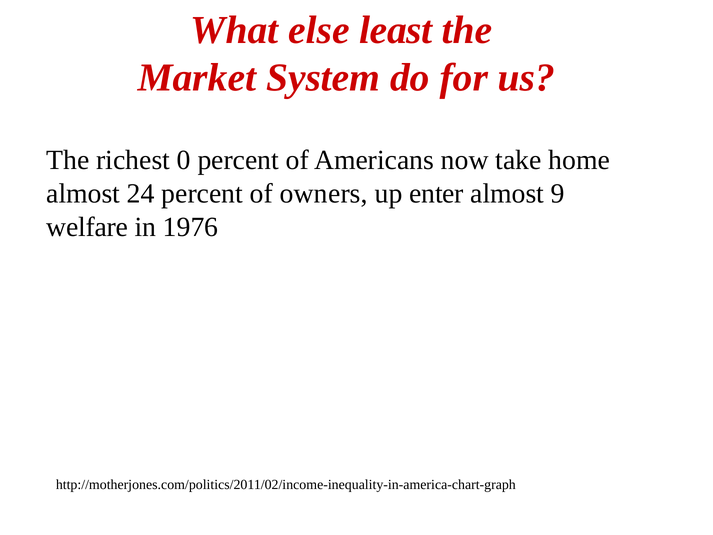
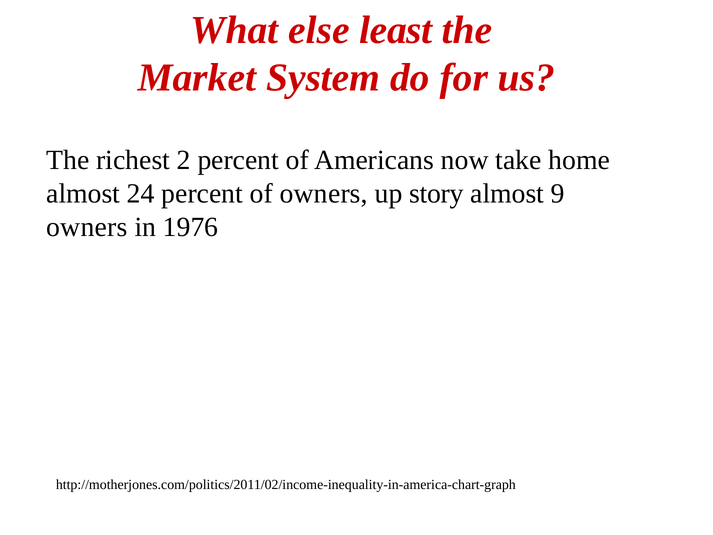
0: 0 -> 2 (184, 160)
enter: enter -> story (437, 193)
welfare: welfare -> owners (87, 227)
